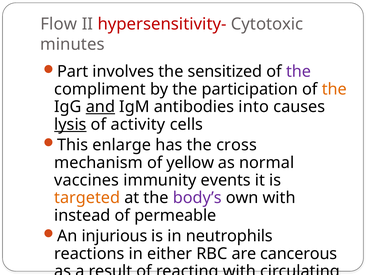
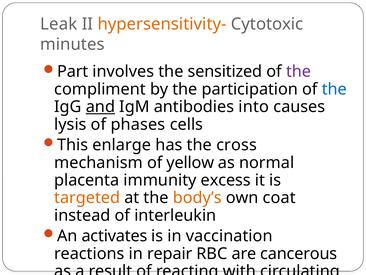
Flow: Flow -> Leak (59, 24)
hypersensitivity- colour: red -> orange (162, 24)
the colour: orange -> blue (334, 89)
lysis underline: present -> none (70, 124)
activity: activity -> phases (138, 124)
vaccines: vaccines -> placenta (87, 180)
events: events -> excess (226, 180)
body’s colour: purple -> orange (197, 198)
own with: with -> coat (279, 198)
permeable: permeable -> interleukin (175, 215)
injurious: injurious -> activates (114, 236)
neutrophils: neutrophils -> vaccination (229, 236)
either: either -> repair (170, 253)
